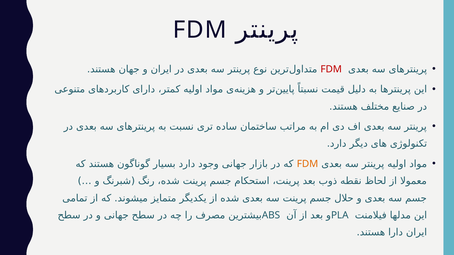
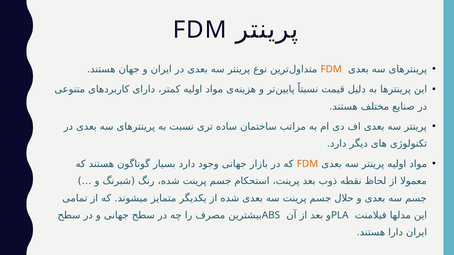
FDM colour: red -> orange (331, 69)
